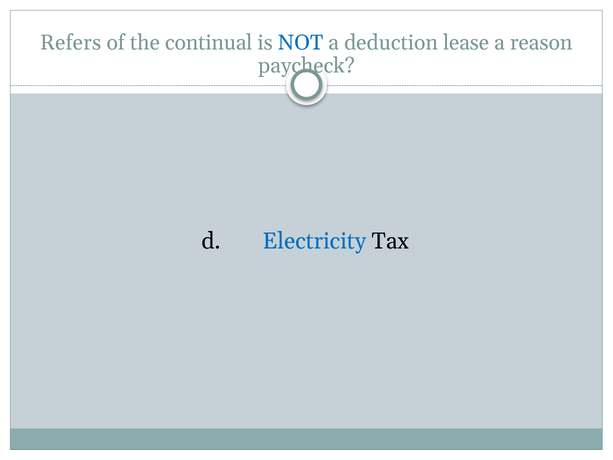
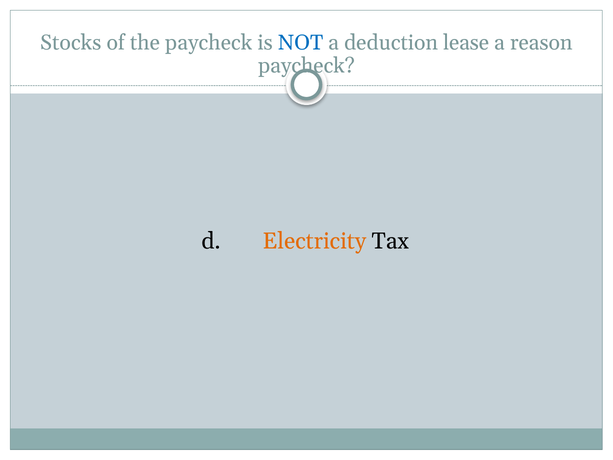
Refers: Refers -> Stocks (71, 43)
the continual: continual -> paycheck (209, 43)
Electricity colour: blue -> orange (314, 241)
